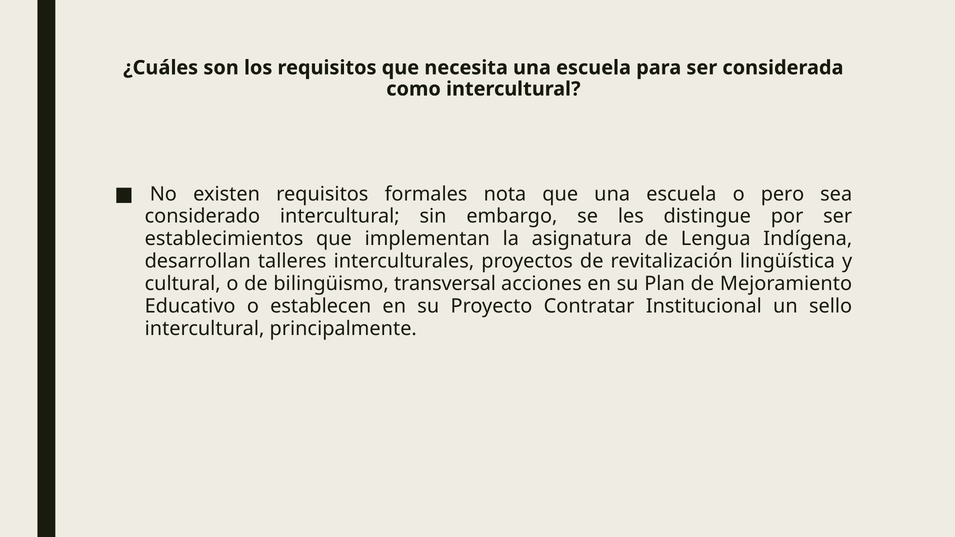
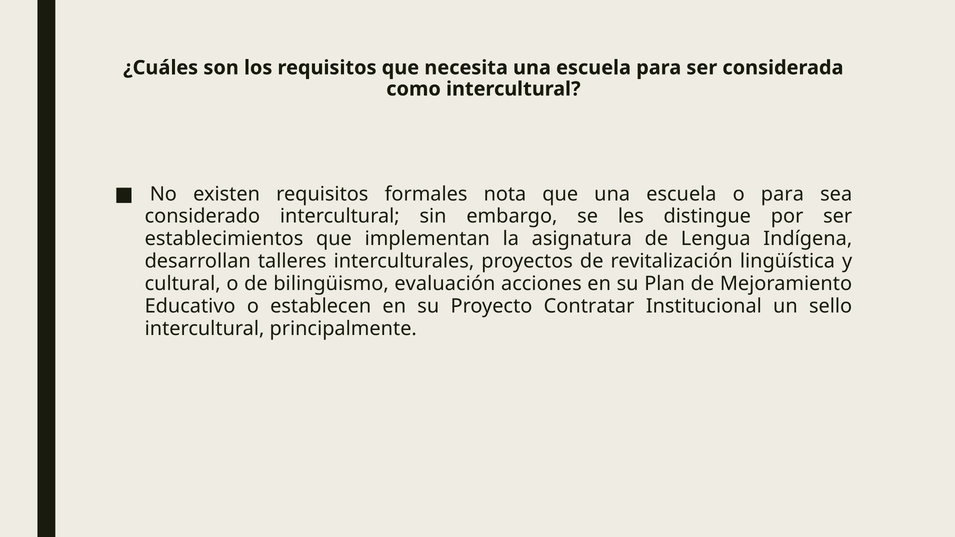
o pero: pero -> para (782, 194)
transversal: transversal -> evaluación (445, 284)
